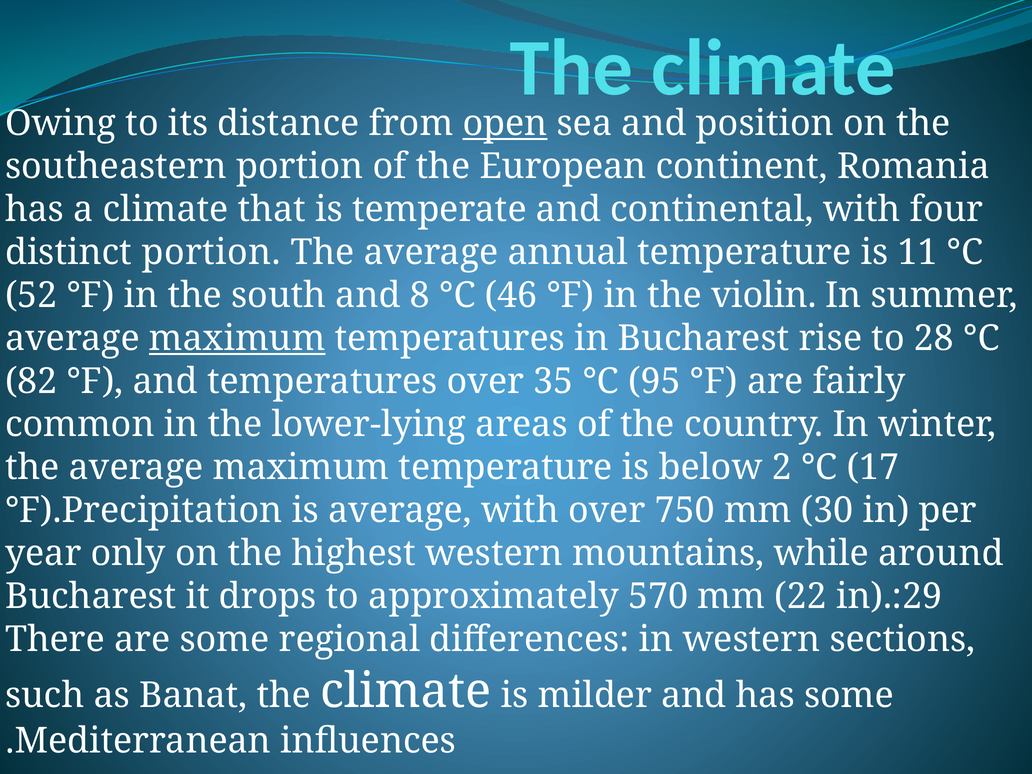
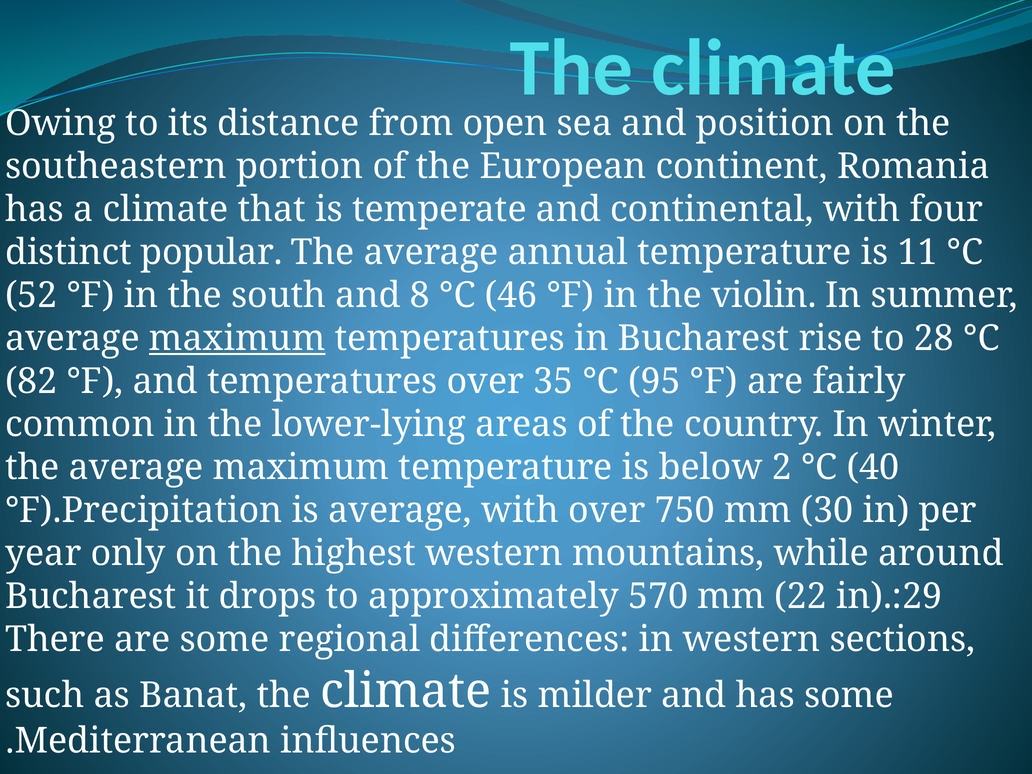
open underline: present -> none (505, 124)
distinct portion: portion -> popular (211, 252)
17: 17 -> 40 (873, 467)
